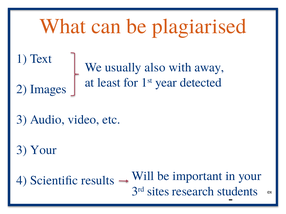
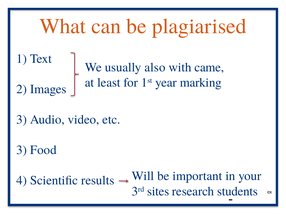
away: away -> came (209, 67)
detected: detected -> marking (201, 83)
3 Your: Your -> Food (43, 150)
